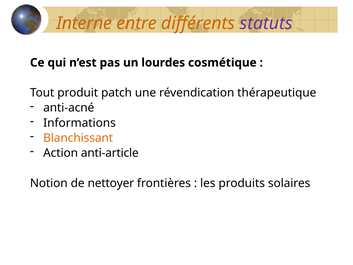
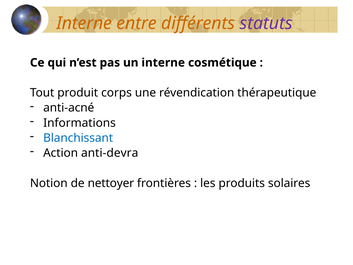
un lourdes: lourdes -> interne (163, 63)
patch: patch -> corps (117, 93)
Blanchissant colour: orange -> blue (78, 138)
anti-article: anti-article -> anti-devra (110, 153)
